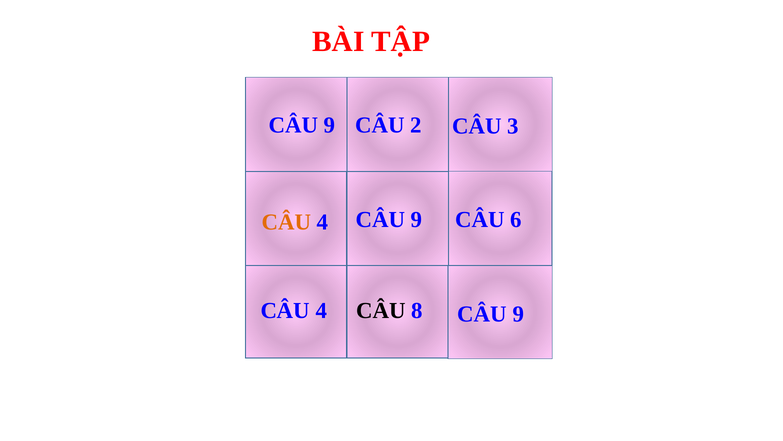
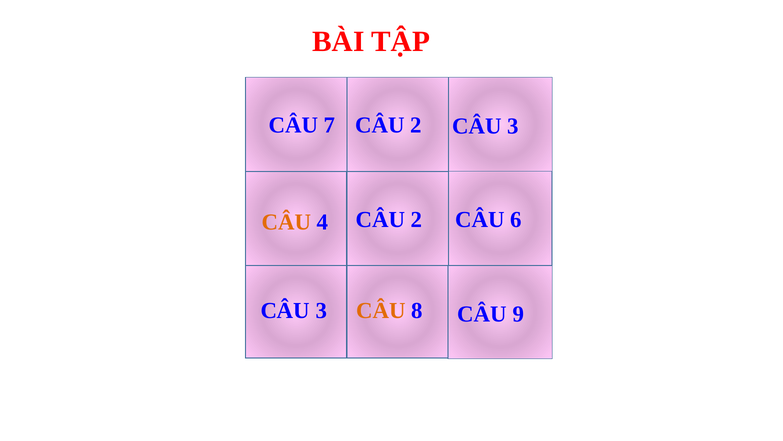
9: 9 -> 7 (329, 125)
9: 9 -> 2 (417, 220)
4: 4 -> 3 (321, 310)
CÂU colour: black -> orange (381, 310)
